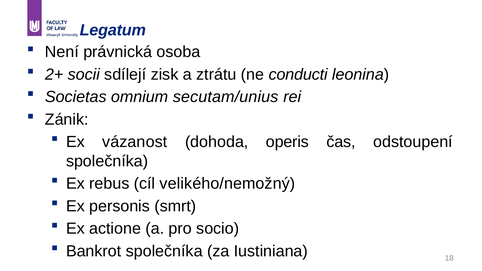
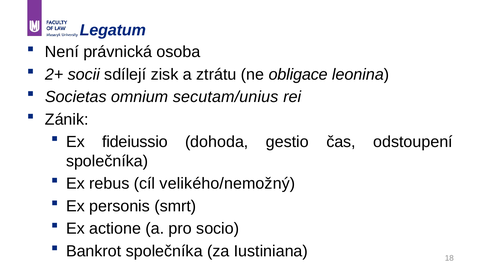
conducti: conducti -> obligace (298, 75)
vázanost: vázanost -> fideiussio (135, 142)
operis: operis -> gestio (287, 142)
